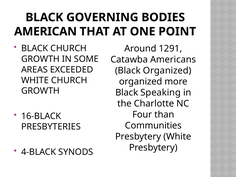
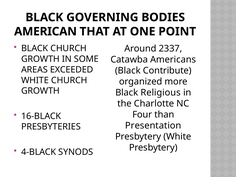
1291: 1291 -> 2337 (170, 49)
Black Organized: Organized -> Contribute (167, 71)
Speaking: Speaking -> Religious (161, 93)
Communities: Communities -> Presentation (153, 126)
